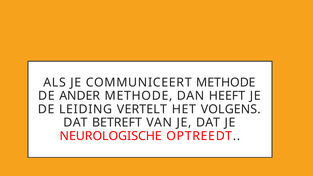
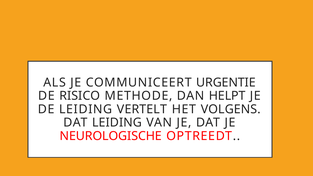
COMMUNICEERT METHODE: METHODE -> URGENTIE (226, 82)
ANDER: ANDER -> RISICO (80, 96)
HEEFT: HEEFT -> HELPT (227, 96)
DAT BETREFT: BETREFT -> LEIDING (117, 123)
